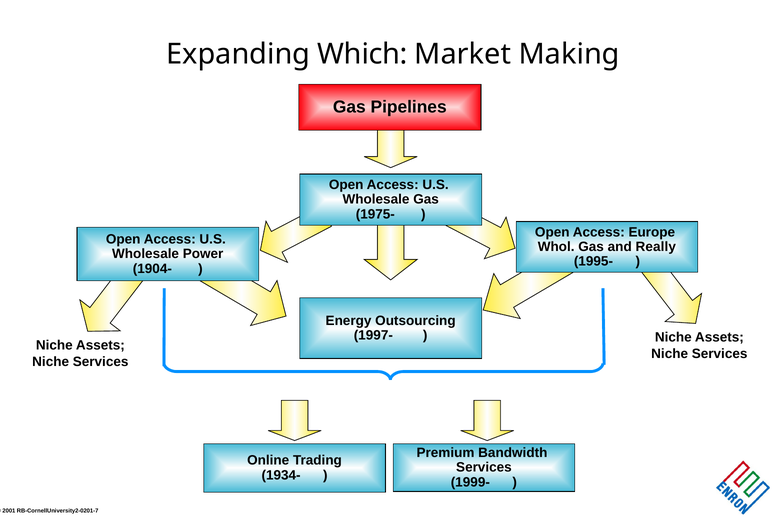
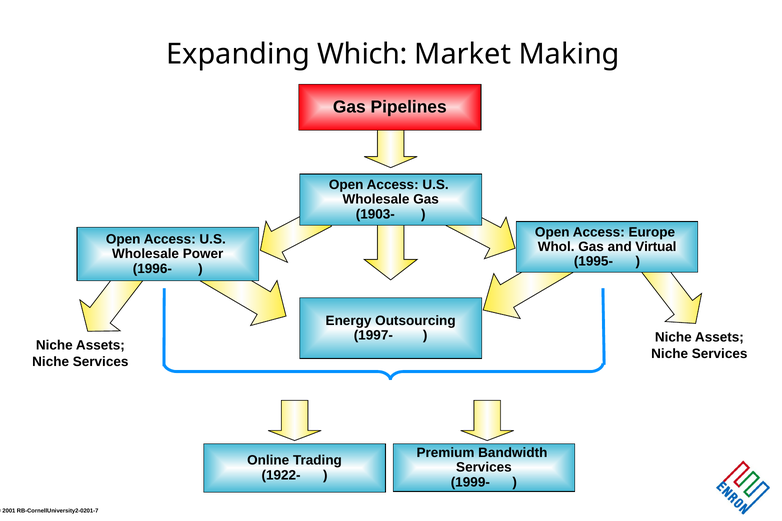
1975-: 1975- -> 1903- (375, 214)
Really: Really -> Virtual (656, 247)
1904-: 1904- -> 1996- (152, 269)
1934-: 1934- -> 1922- (281, 475)
